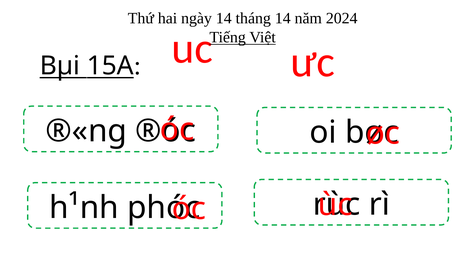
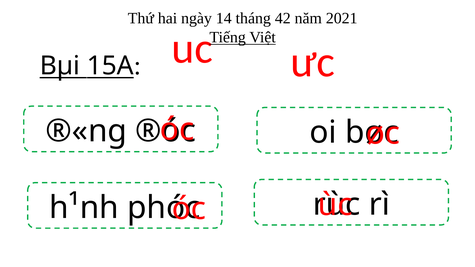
tháng 14: 14 -> 42 (283, 18)
2024: 2024 -> 2021 (342, 18)
